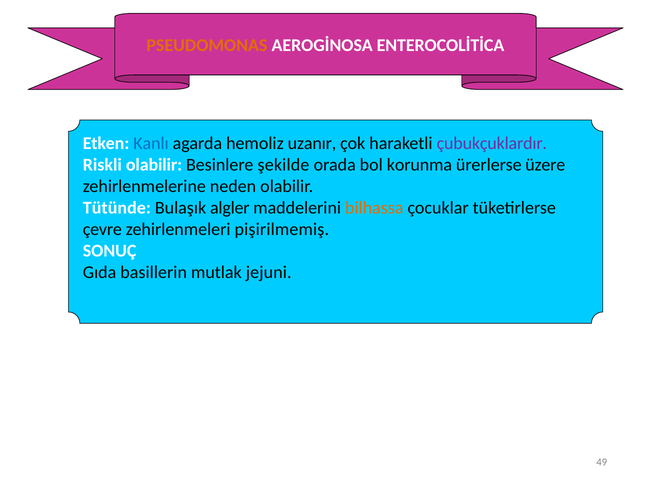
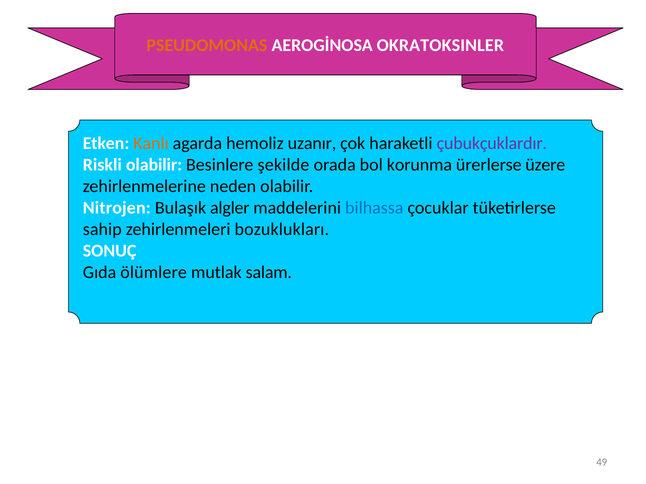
ENTEROCOLİTİCA: ENTEROCOLİTİCA -> OKRATOKSINLER (440, 45)
Kanlı colour: blue -> orange (151, 143)
Tütünde: Tütünde -> Nitrojen (117, 208)
bilhassa colour: orange -> blue (374, 208)
çevre: çevre -> sahip (102, 229)
pişirilmemiş: pişirilmemiş -> bozuklukları (282, 229)
basillerin: basillerin -> ölümlere (154, 273)
jejuni: jejuni -> salam (269, 273)
